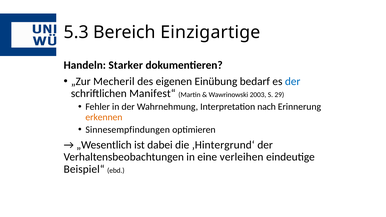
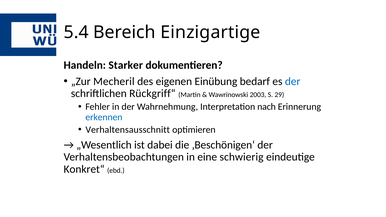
5.3: 5.3 -> 5.4 (76, 32)
Manifest“: Manifest“ -> Rückgriff“ (152, 94)
erkennen colour: orange -> blue (104, 117)
Sinnesempfindungen: Sinnesempfindungen -> Verhaltensausschnitt (128, 130)
‚Hintergrund‘: ‚Hintergrund‘ -> ‚Beschönigen‘ (223, 145)
verleihen: verleihen -> schwierig (242, 157)
Beispiel“: Beispiel“ -> Konkret“ (84, 169)
